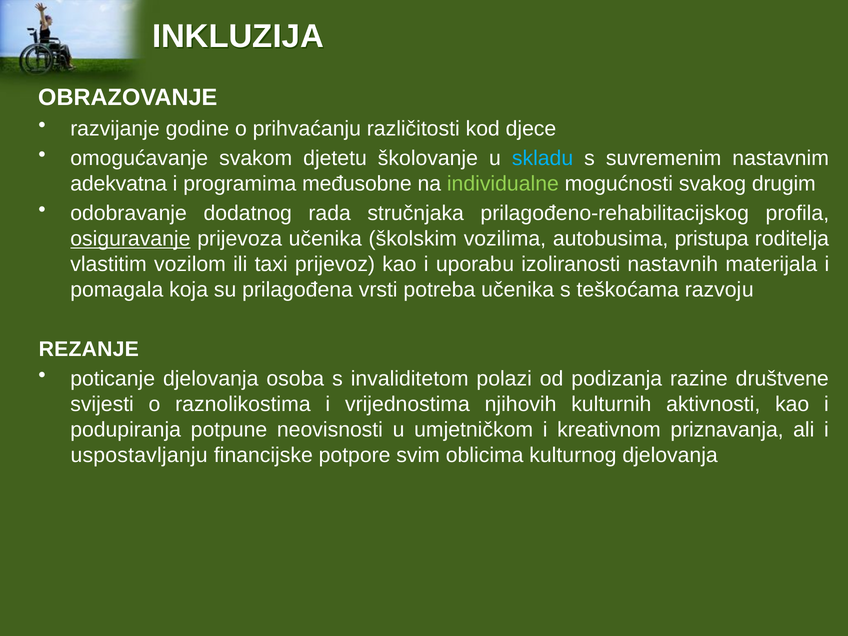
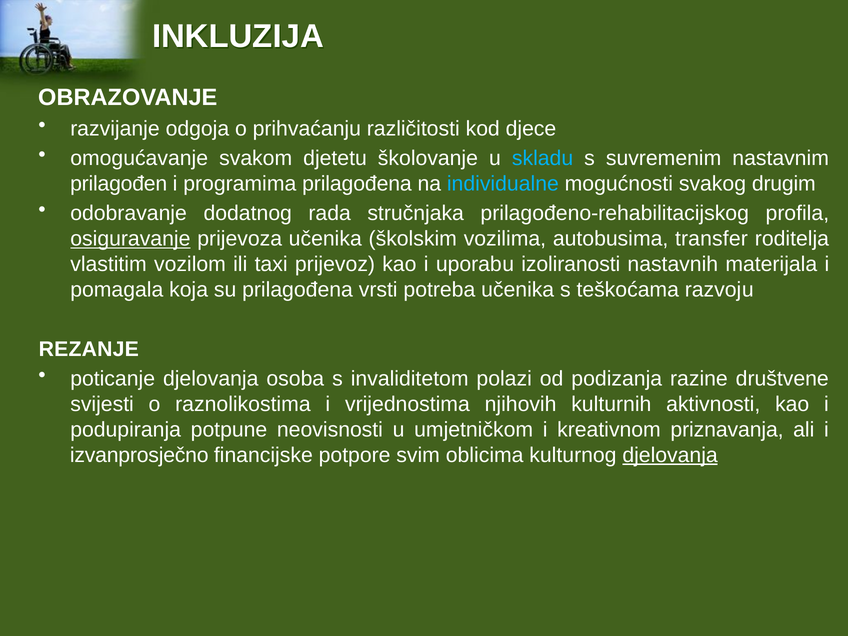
godine: godine -> odgoja (197, 129)
adekvatna: adekvatna -> prilagođen (119, 184)
programima međusobne: međusobne -> prilagođena (357, 184)
individualne colour: light green -> light blue (503, 184)
pristupa: pristupa -> transfer (711, 239)
uspostavljanju: uspostavljanju -> izvanprosječno (139, 455)
djelovanja underline: none -> present (670, 455)
